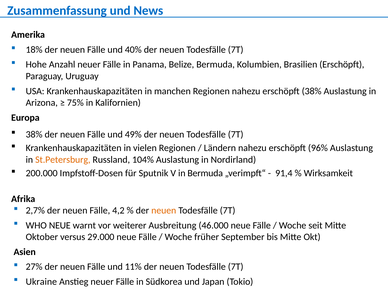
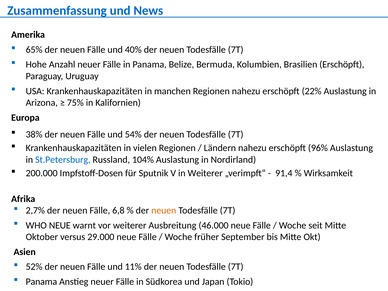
18%: 18% -> 65% (34, 50)
erschöpft 38%: 38% -> 22% (312, 91)
49%: 49% -> 54% (133, 134)
St.Petersburg colour: orange -> blue (63, 160)
in Bermuda: Bermuda -> Weiterer (205, 173)
4,2: 4,2 -> 6,8 (118, 210)
27%: 27% -> 52% (34, 267)
Ukraine: Ukraine -> Panama (41, 282)
